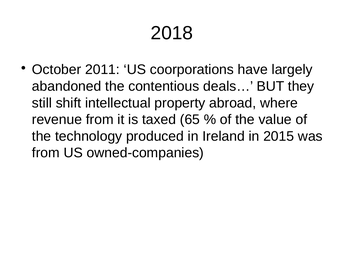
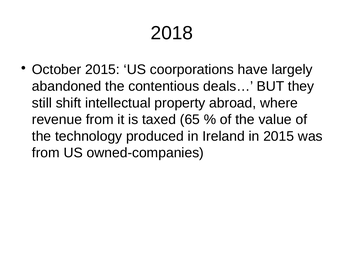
October 2011: 2011 -> 2015 (102, 70)
